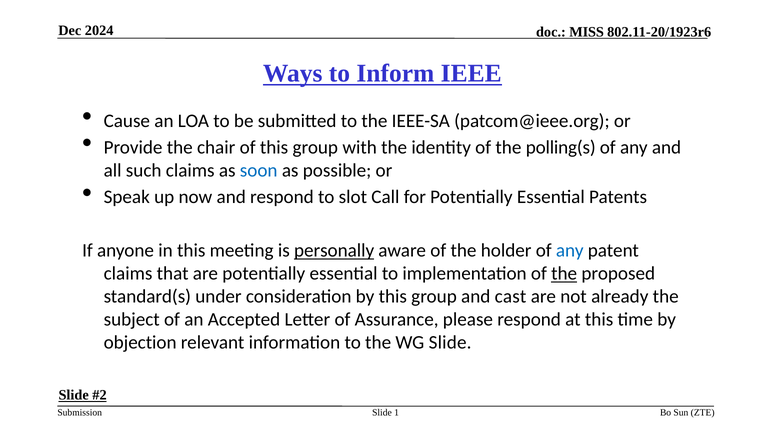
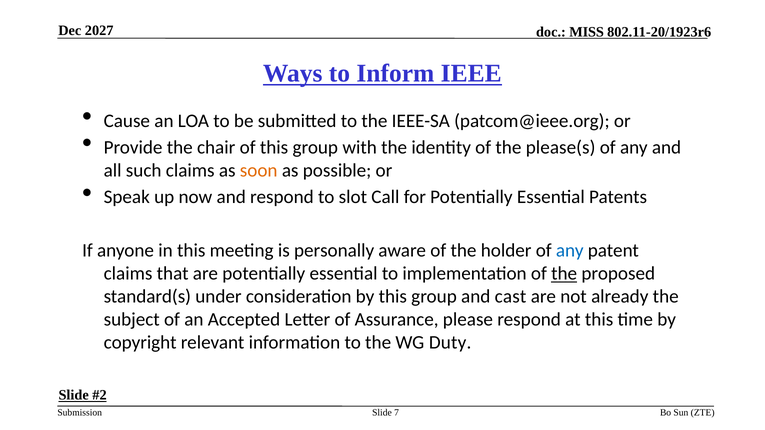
2024: 2024 -> 2027 (99, 30)
polling(s: polling(s -> please(s (561, 148)
soon colour: blue -> orange (259, 171)
personally underline: present -> none (334, 251)
objection: objection -> copyright (140, 343)
WG Slide: Slide -> Duty (450, 343)
1: 1 -> 7 (397, 413)
